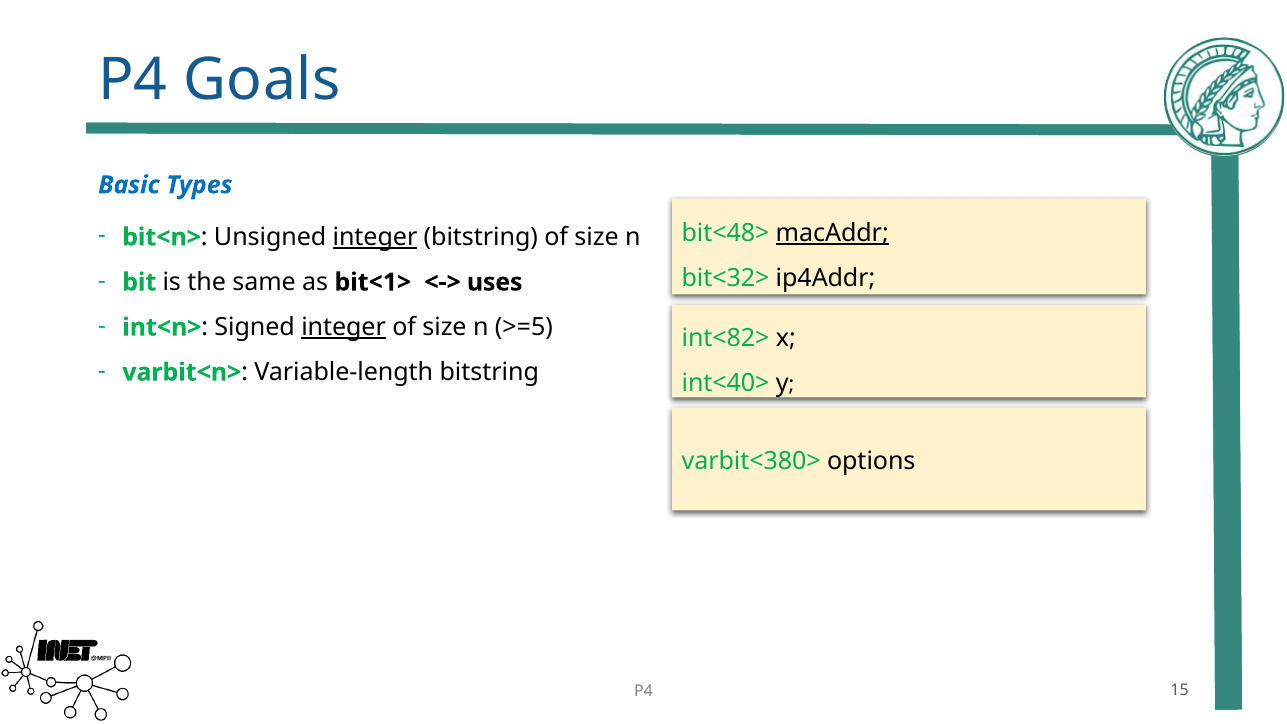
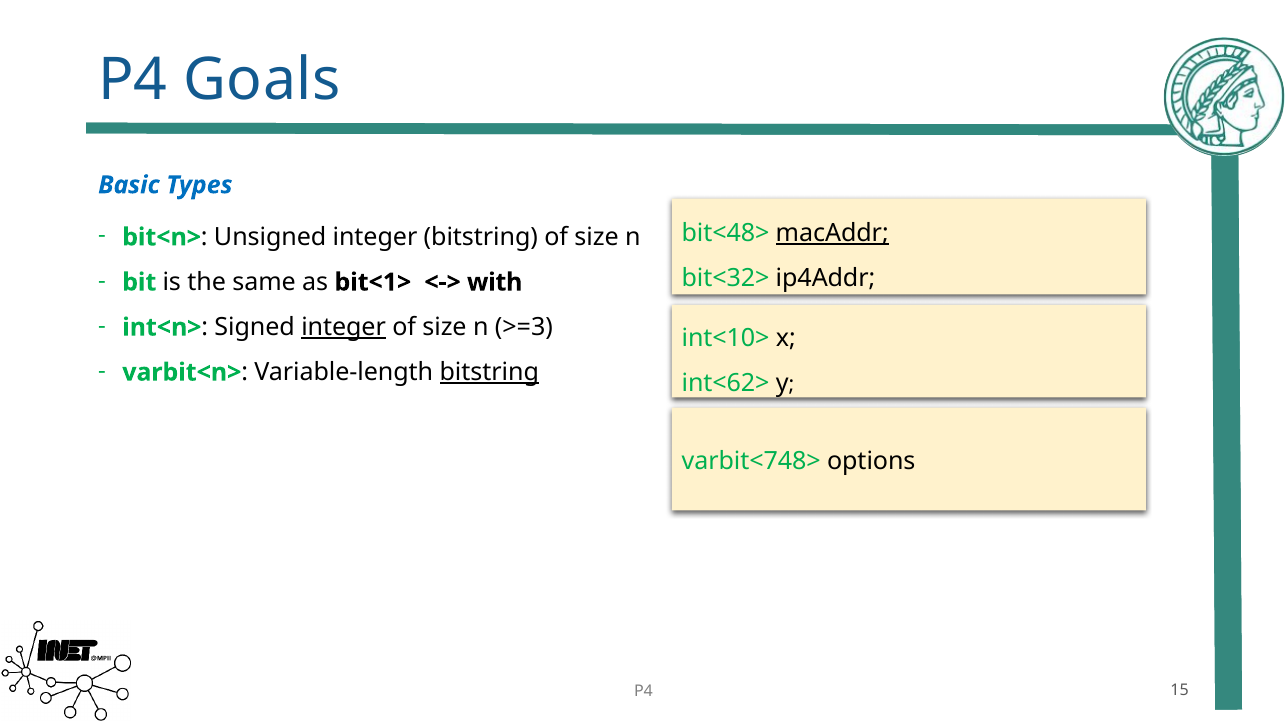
integer underline: present -> none (375, 237)
uses: uses -> with (495, 282)
>=5: >=5 -> >=3 (524, 327)
int<82>: int<82> -> int<10> (726, 338)
bitstring underline: none -> present (489, 372)
int<40>: int<40> -> int<62> (726, 383)
varbit<380>: varbit<380> -> varbit<748> (751, 461)
